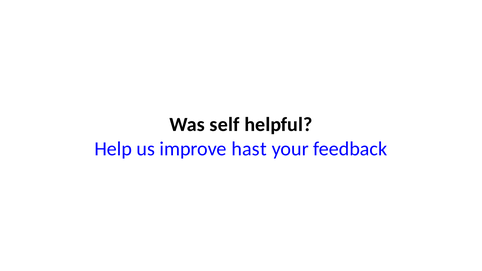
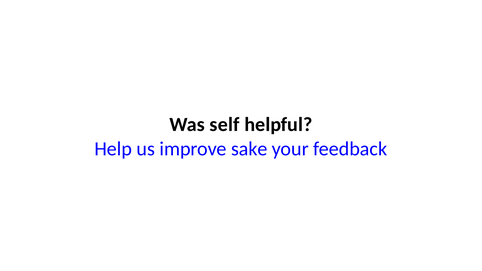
hast: hast -> sake (249, 149)
